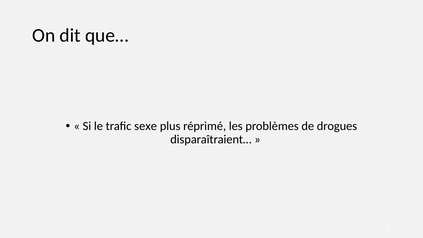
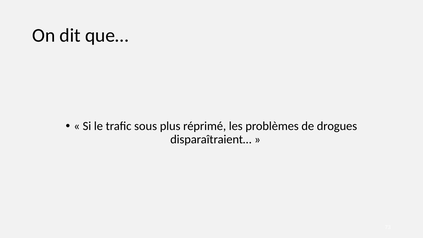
sexe: sexe -> sous (146, 126)
